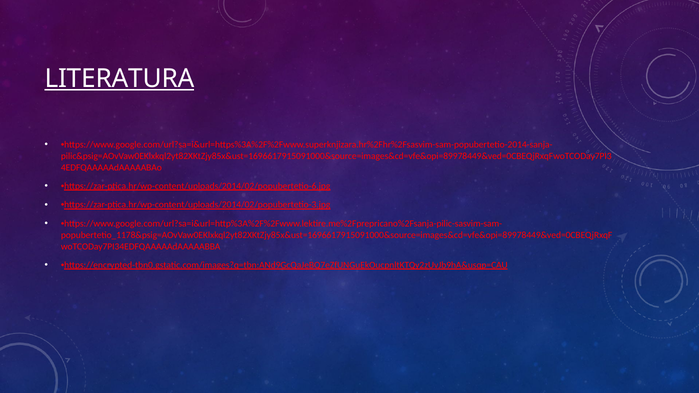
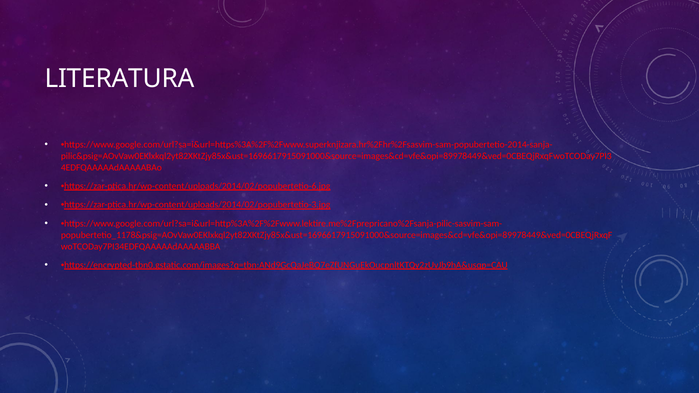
LITERATURA underline: present -> none (119, 79)
